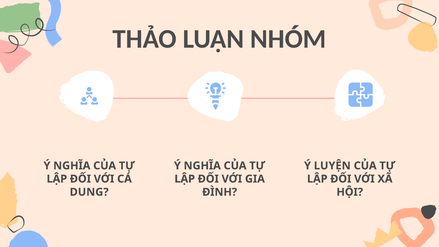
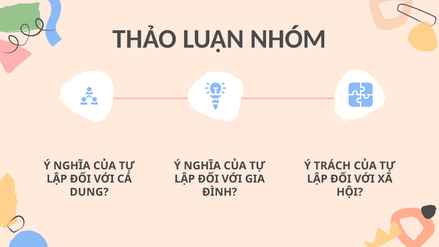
LUYỆN: LUYỆN -> TRÁCH (332, 166)
